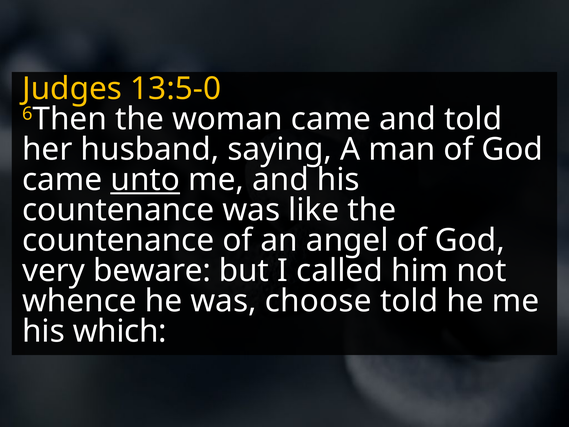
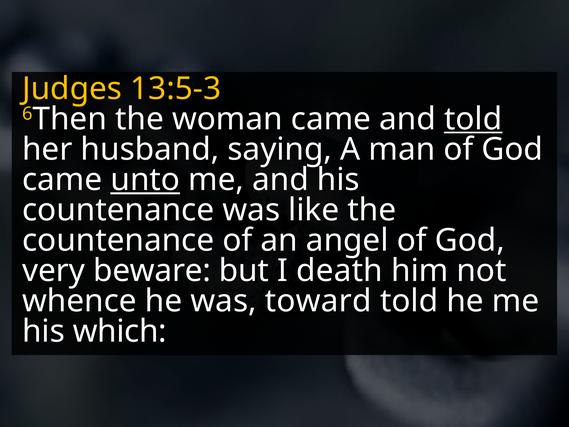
13:5-0: 13:5-0 -> 13:5-3 (176, 89)
told underline: none -> present (473, 119)
called: called -> death (339, 271)
choose: choose -> toward (318, 301)
